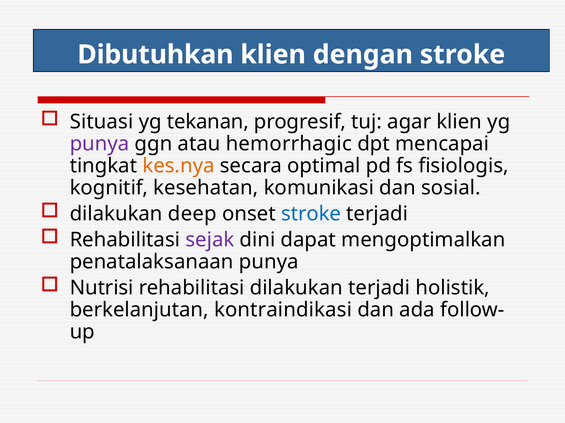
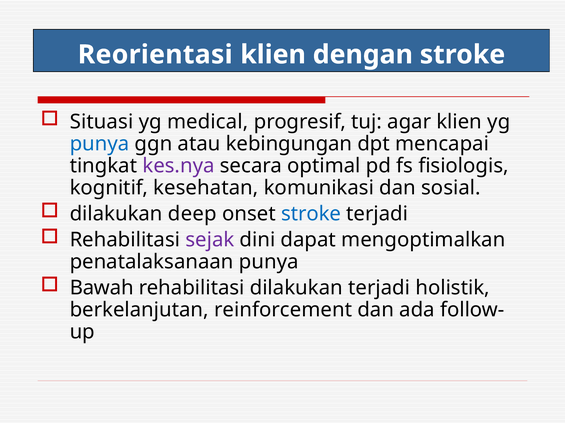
Dibutuhkan: Dibutuhkan -> Reorientasi (155, 55)
tekanan: tekanan -> medical (208, 122)
punya colour: purple -> blue (99, 144)
hemorrhagic: hemorrhagic -> kebingungan (289, 144)
kes.nya colour: orange -> purple (179, 166)
Nutrisi: Nutrisi -> Bawah (102, 288)
kontraindikasi: kontraindikasi -> reinforcement (283, 310)
